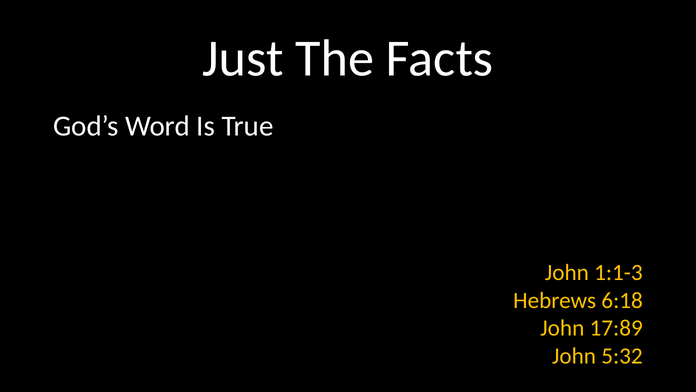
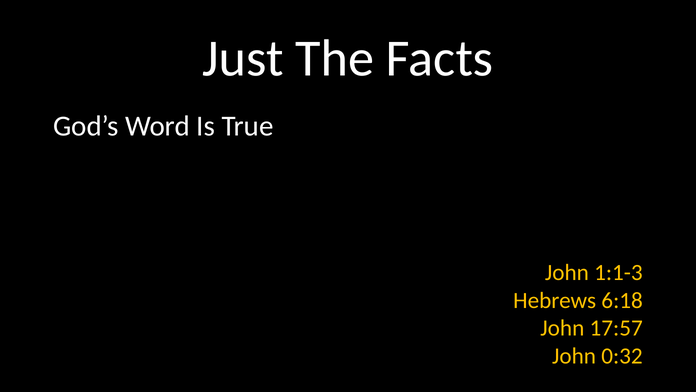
17:89: 17:89 -> 17:57 (616, 328)
5:32: 5:32 -> 0:32 (622, 356)
